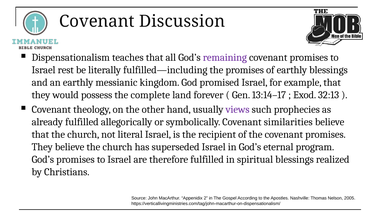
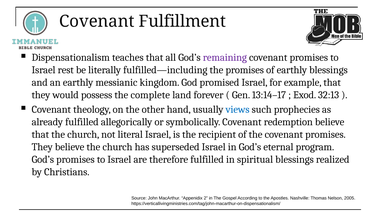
Discussion: Discussion -> Fulfillment (182, 21)
views colour: purple -> blue (238, 109)
similarities: similarities -> redemption (288, 122)
